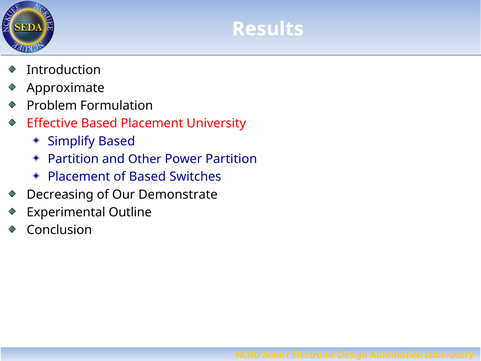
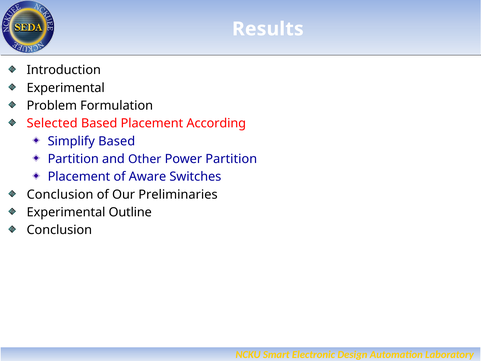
Approximate: Approximate -> Experimental (66, 88)
Effective: Effective -> Selected (52, 123)
University: University -> According (216, 123)
of Based: Based -> Aware (148, 177)
Decreasing: Decreasing -> Conclusion (60, 194)
Demonstrate: Demonstrate -> Preliminaries (178, 194)
